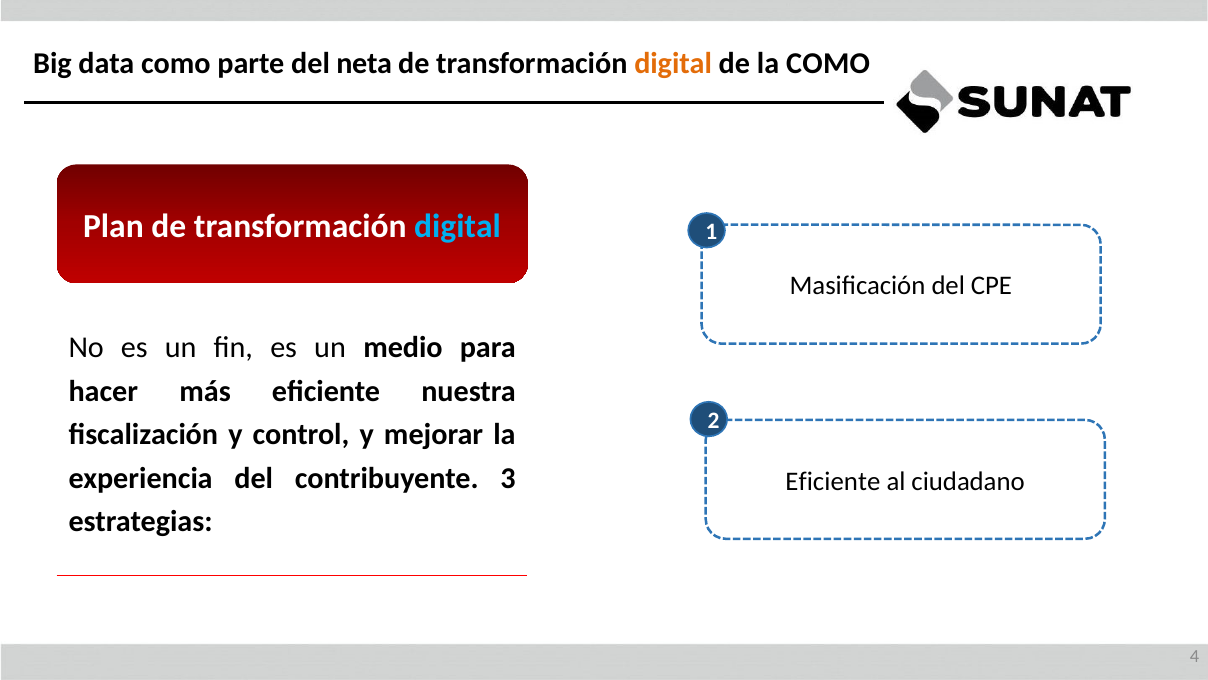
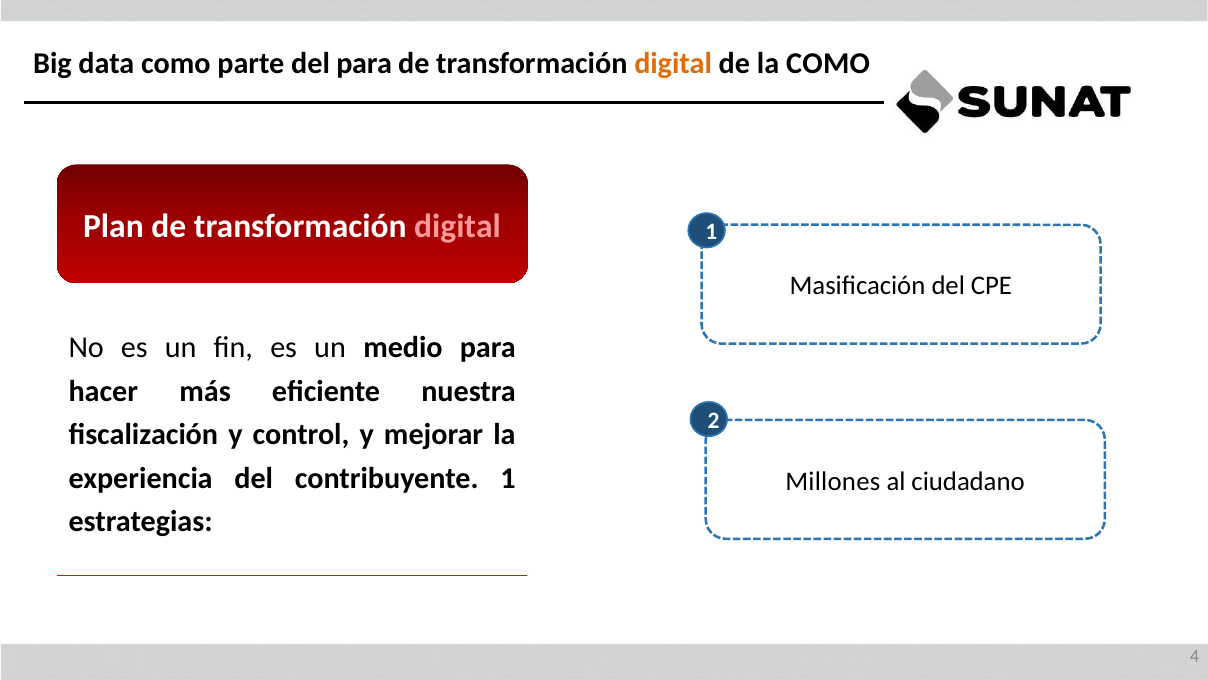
del neta: neta -> para (364, 64)
digital colour: light blue -> pink (457, 226)
contribuyente 3: 3 -> 1 (508, 478)
Eficiente: Eficiente -> Millones (833, 481)
